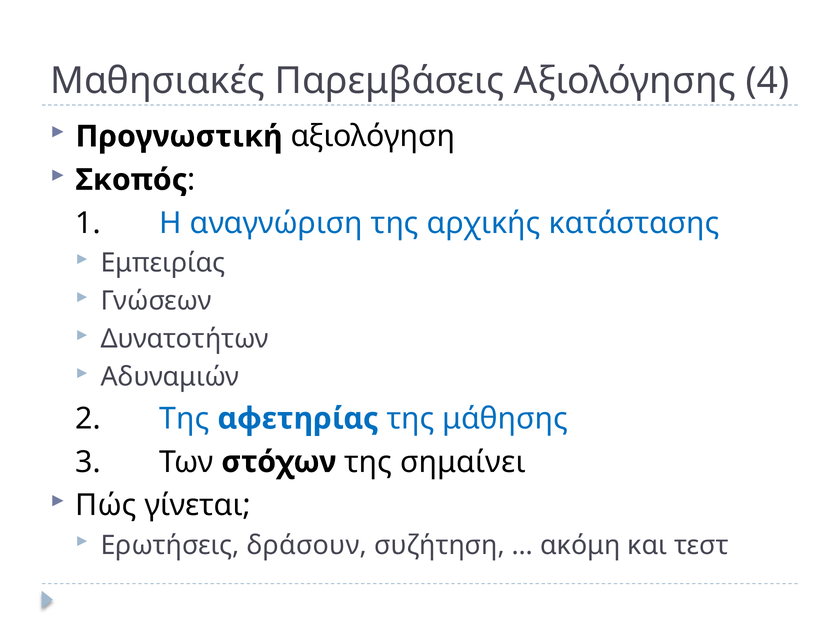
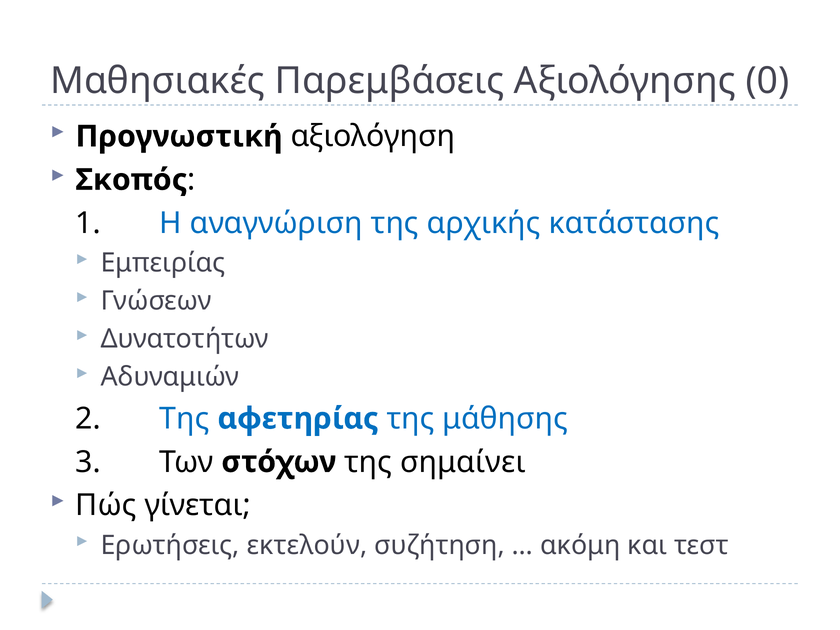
4: 4 -> 0 (768, 81)
δράσουν: δράσουν -> εκτελούν (307, 545)
